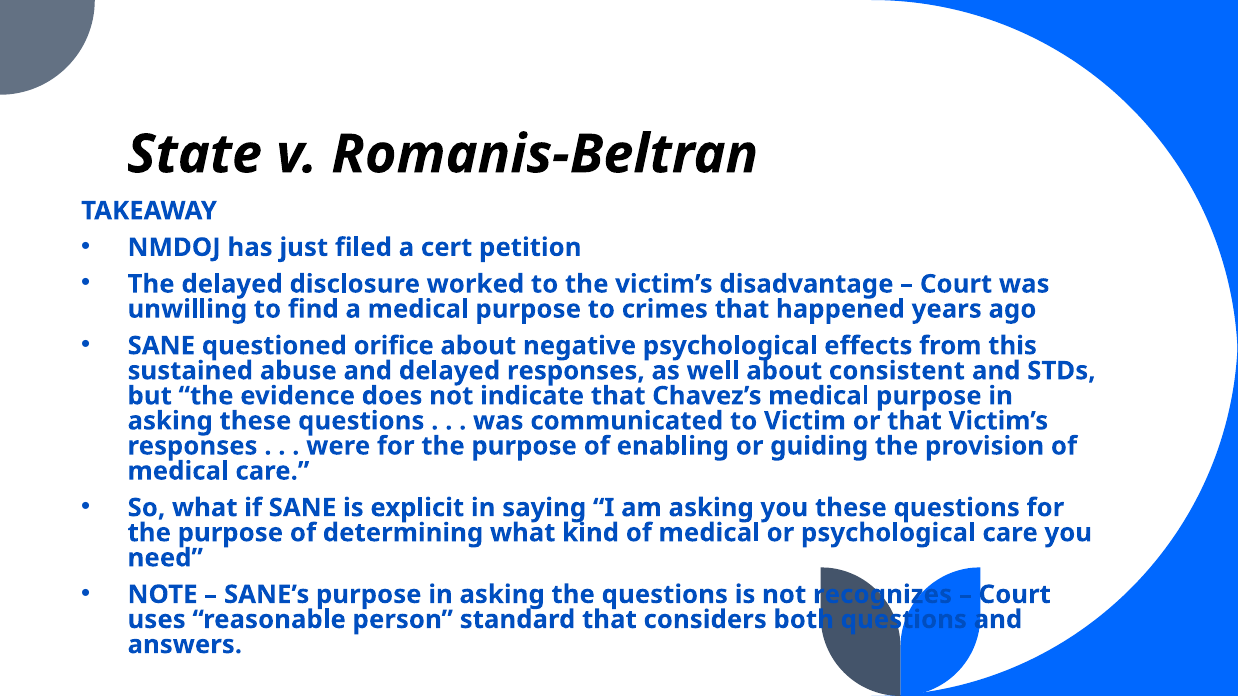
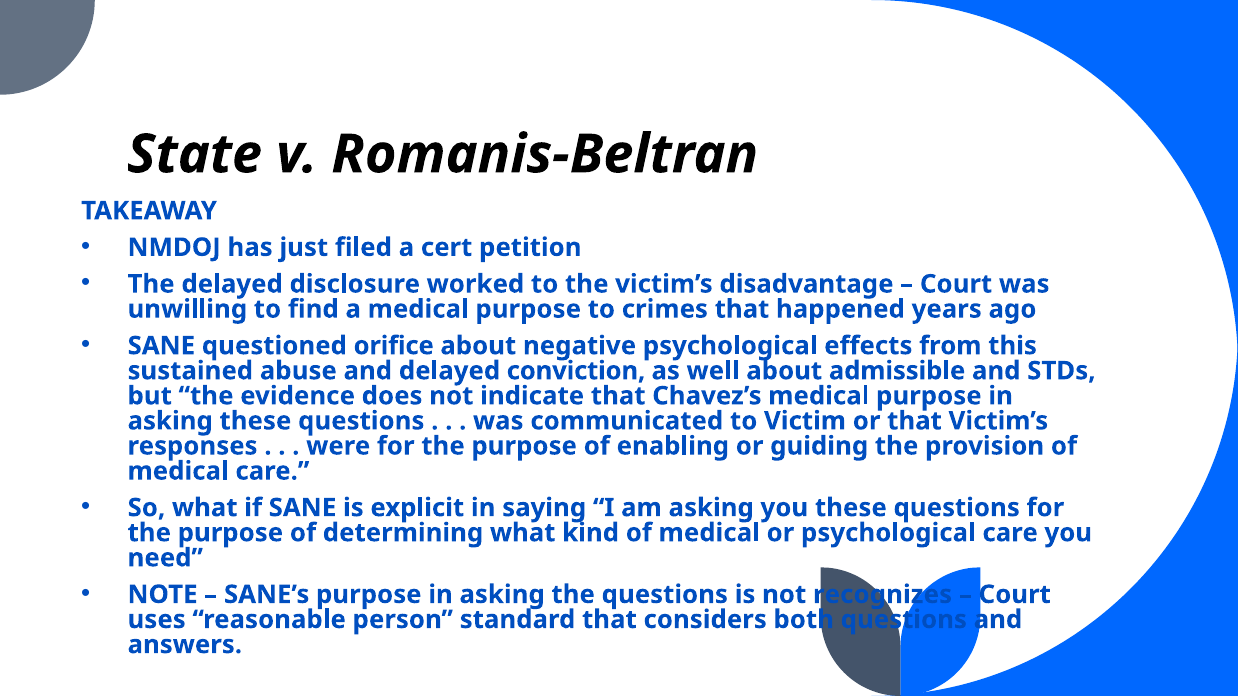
delayed responses: responses -> conviction (576, 371)
consistent: consistent -> admissible (897, 371)
